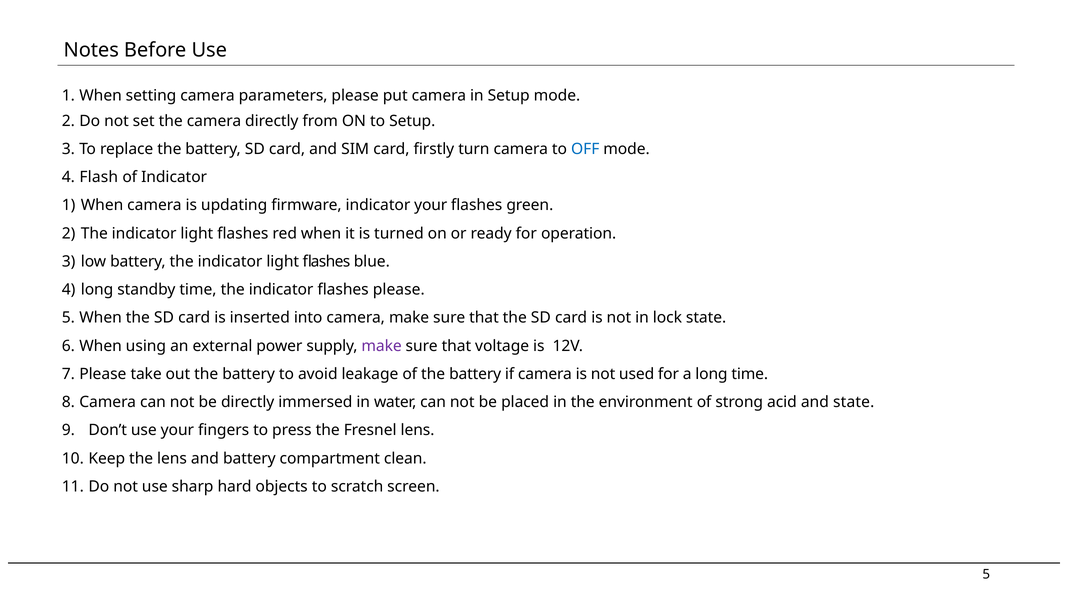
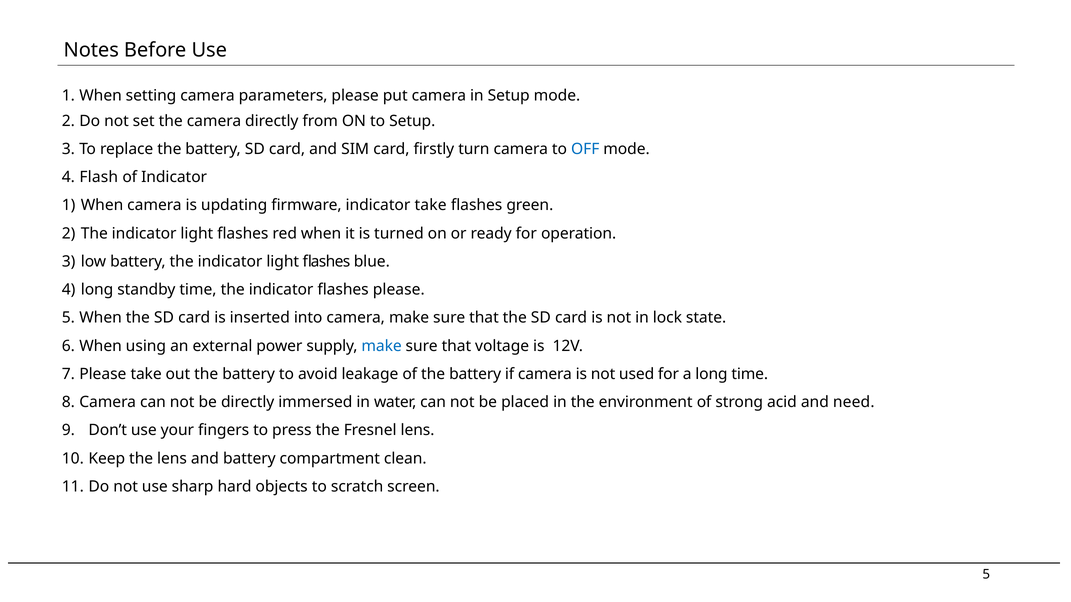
indicator your: your -> take (431, 205)
make colour: purple -> blue (382, 346)
and state: state -> need (854, 403)
